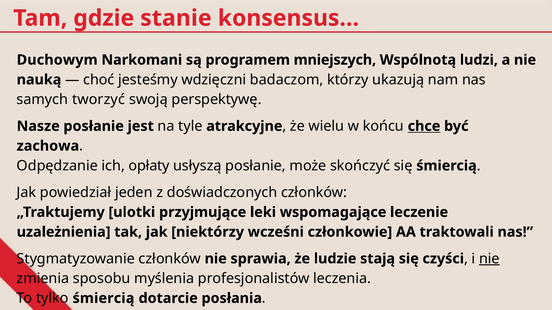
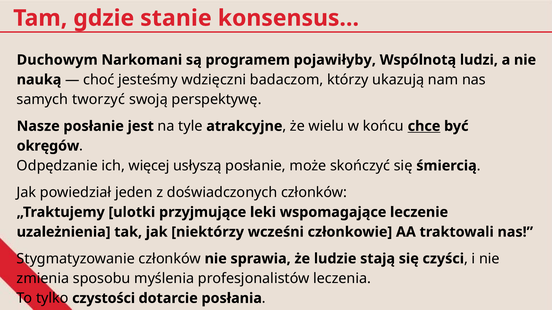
mniejszych: mniejszych -> pojawiłyby (335, 60)
zachowa: zachowa -> okręgów (48, 146)
opłaty: opłaty -> więcej (149, 166)
nie underline: present -> none (489, 259)
tylko śmiercią: śmiercią -> czystości (104, 299)
